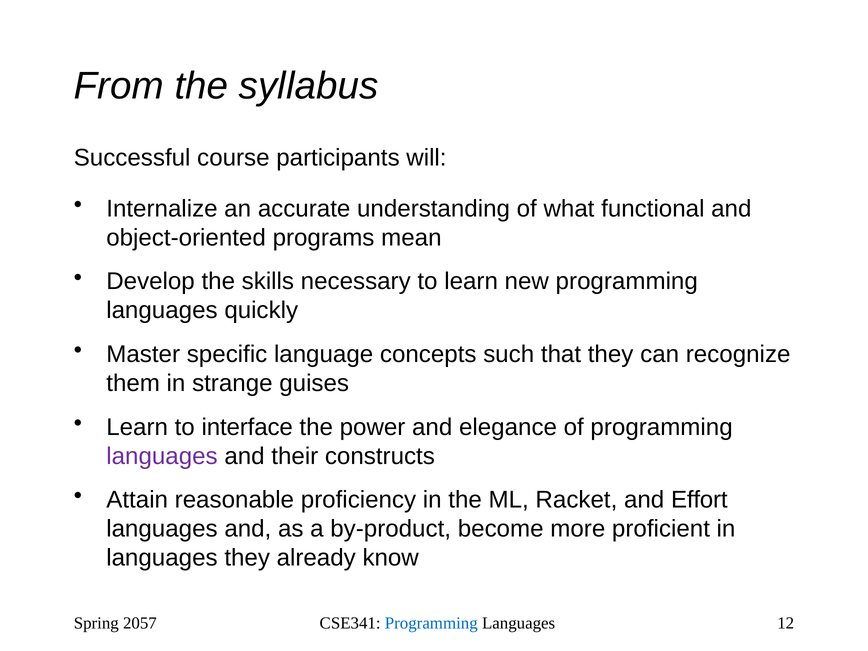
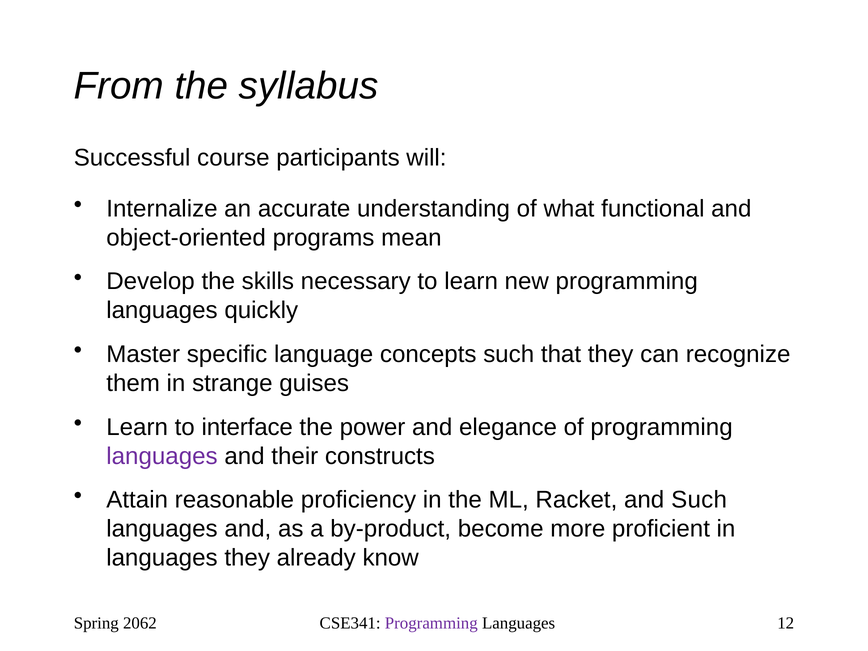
and Effort: Effort -> Such (699, 500)
2057: 2057 -> 2062 (140, 623)
Programming colour: blue -> purple (431, 623)
